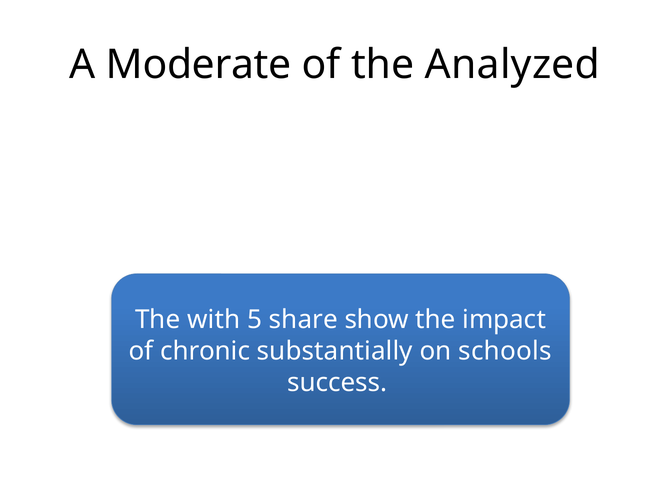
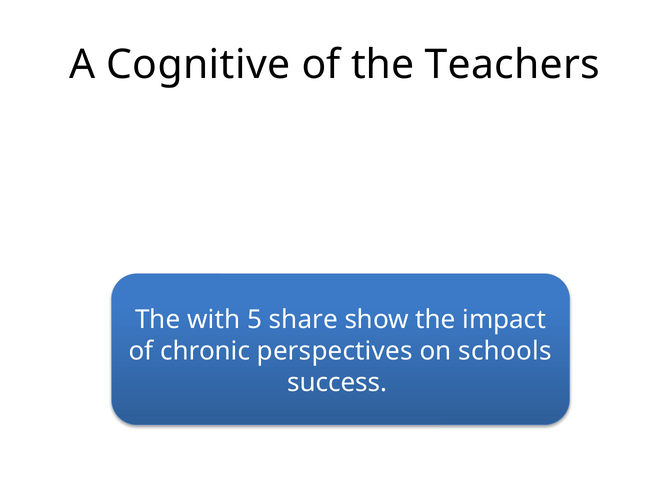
Moderate: Moderate -> Cognitive (198, 65)
Analyzed: Analyzed -> Teachers (512, 65)
substantially: substantially -> perspectives (335, 351)
